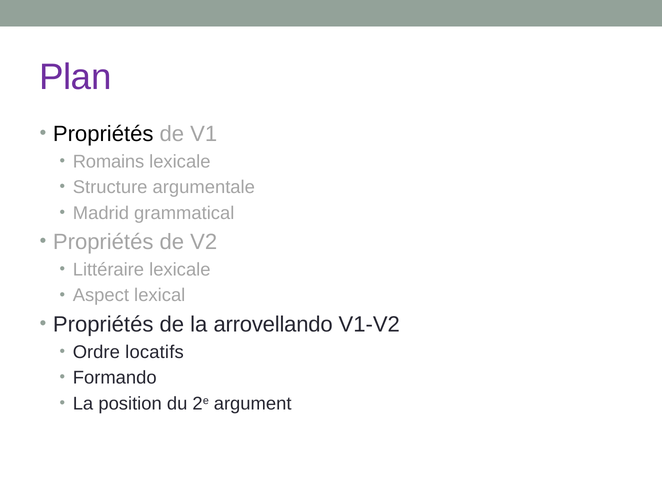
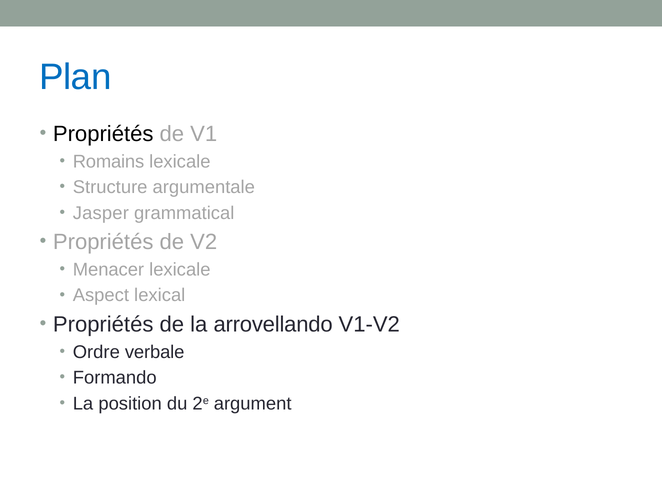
Plan colour: purple -> blue (75, 77)
Madrid: Madrid -> Jasper (101, 213)
Littéraire: Littéraire -> Menacer (108, 270)
locatifs: locatifs -> verbale (155, 352)
